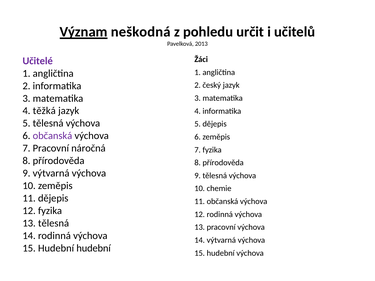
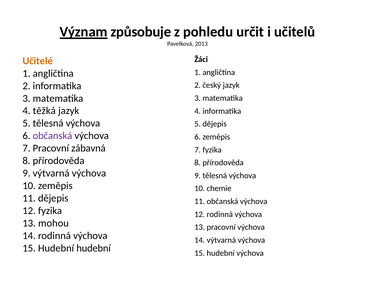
neškodná: neškodná -> způsobuje (141, 32)
Učitelé colour: purple -> orange (38, 61)
náročná: náročná -> zábavná (88, 148)
13 tělesná: tělesná -> mohou (53, 223)
